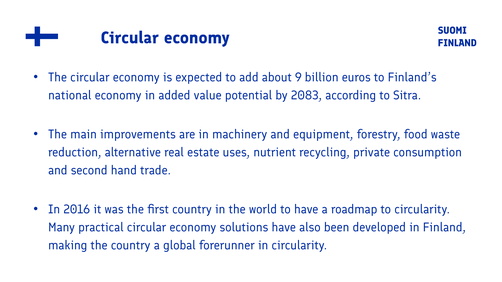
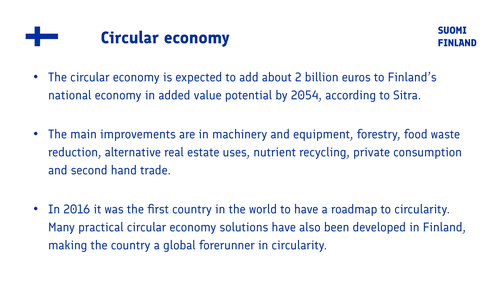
9: 9 -> 2 (298, 77)
2083: 2083 -> 2054 (306, 96)
